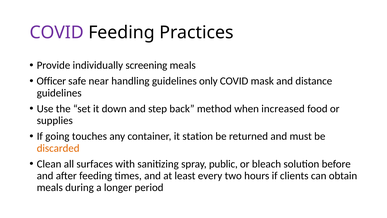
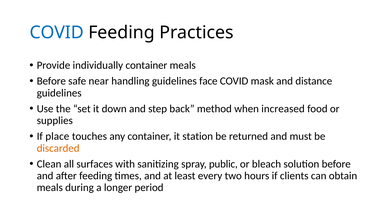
COVID colour: purple -> blue (57, 33)
individually screening: screening -> container (146, 65)
Officer: Officer -> Before (51, 81)
only: only -> face (208, 81)
going: going -> place (57, 136)
